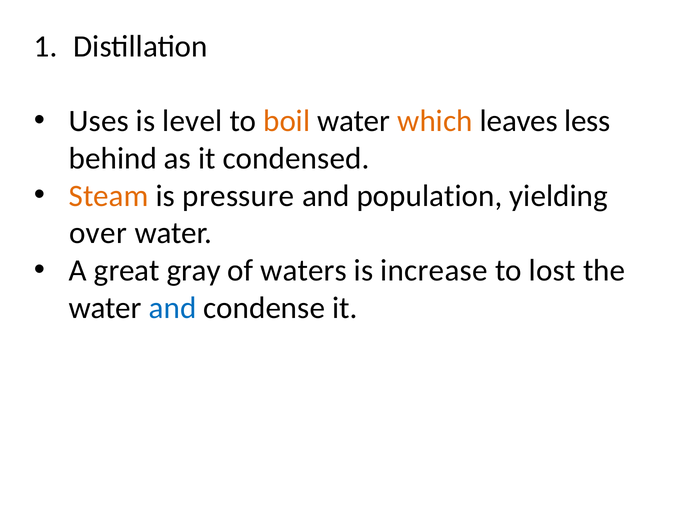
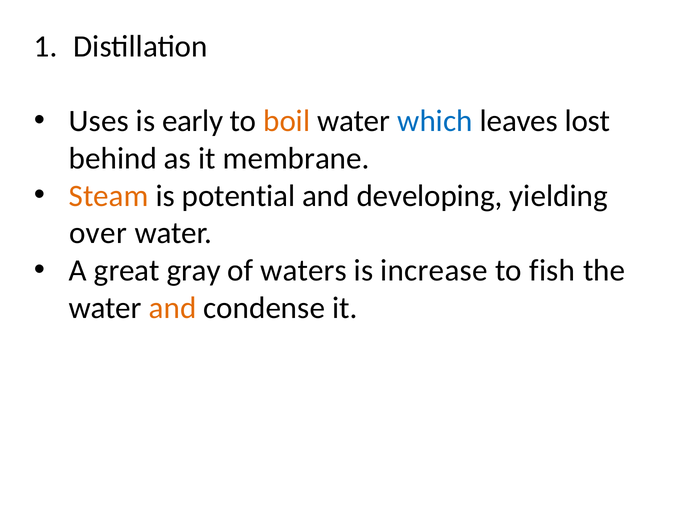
level: level -> early (193, 121)
which colour: orange -> blue (435, 121)
less: less -> lost (587, 121)
condensed: condensed -> membrane (296, 158)
pressure: pressure -> potential (239, 196)
population: population -> developing (430, 196)
lost: lost -> fish (552, 270)
and colour: blue -> orange (173, 308)
